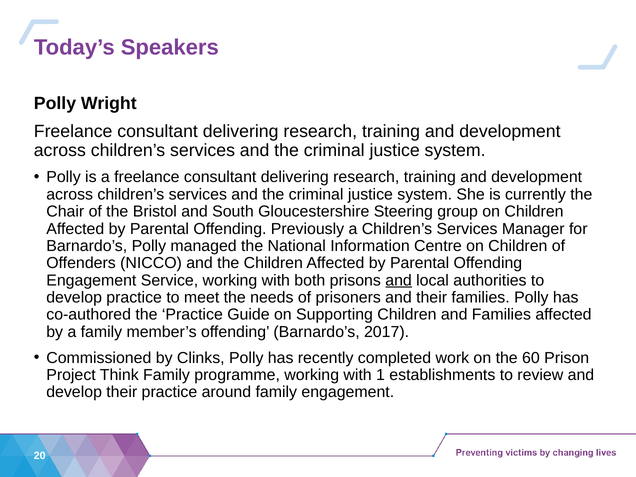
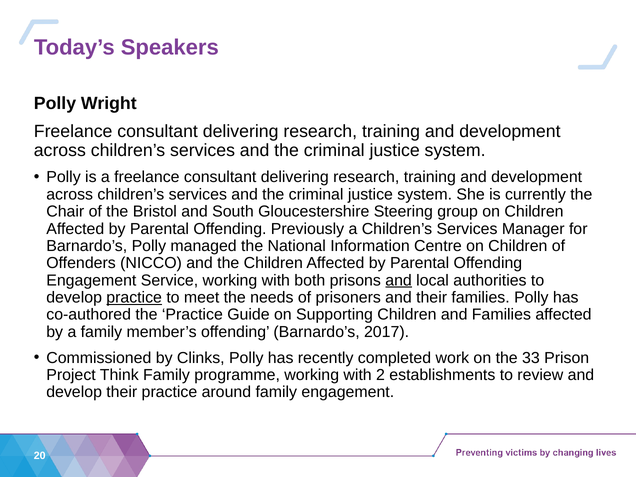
practice underline: none -> present (134, 297)
60: 60 -> 33 (531, 358)
1: 1 -> 2 (381, 375)
